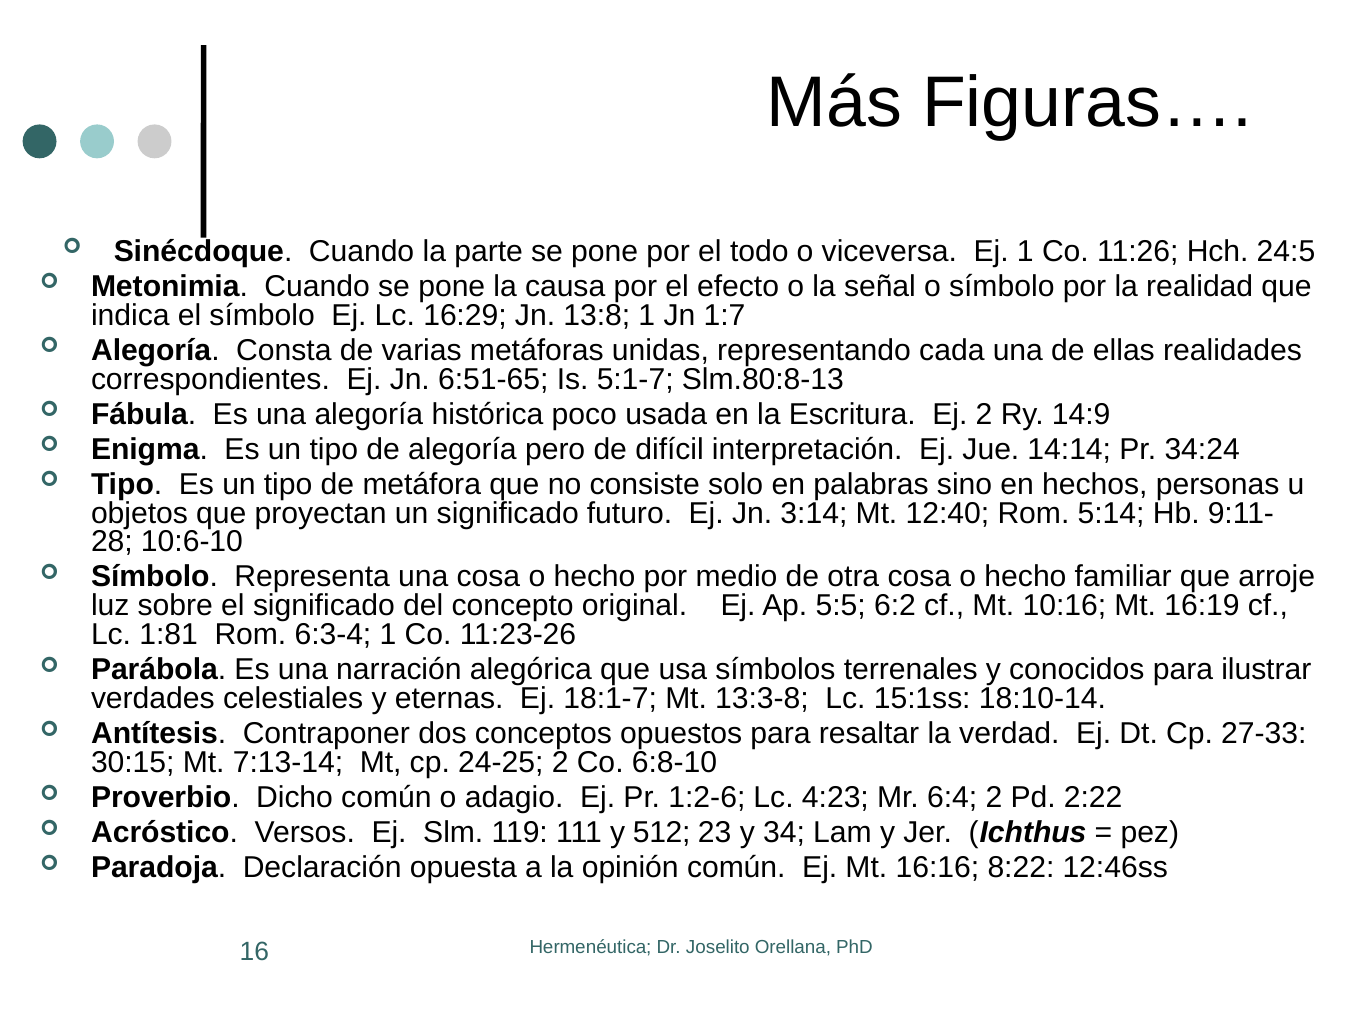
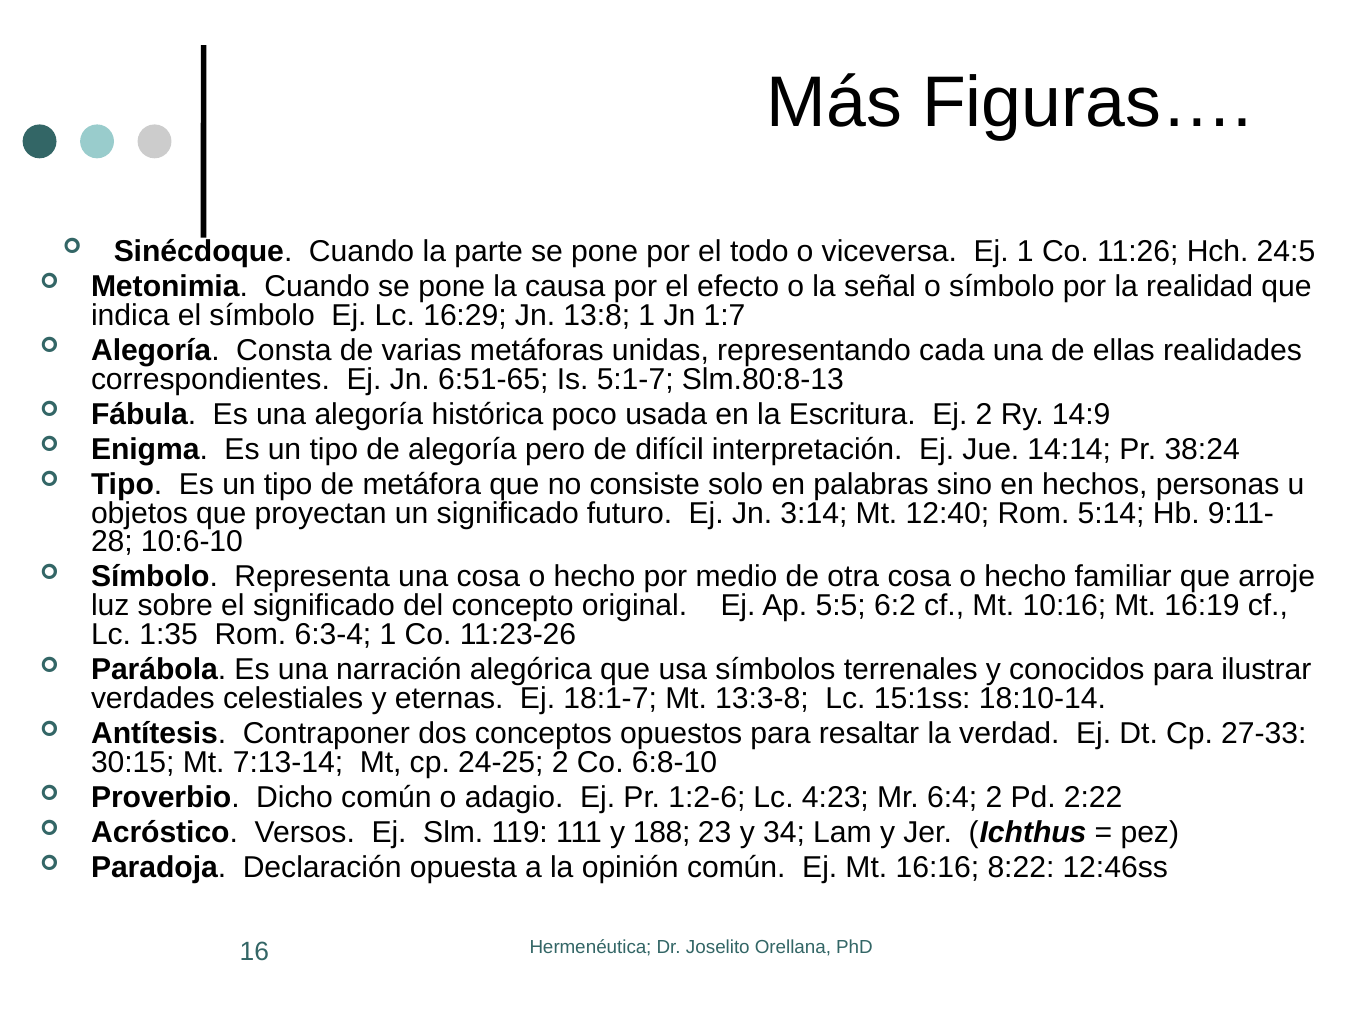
34:24: 34:24 -> 38:24 (1202, 449)
1:81: 1:81 -> 1:35 (169, 635)
512: 512 -> 188 (662, 833)
